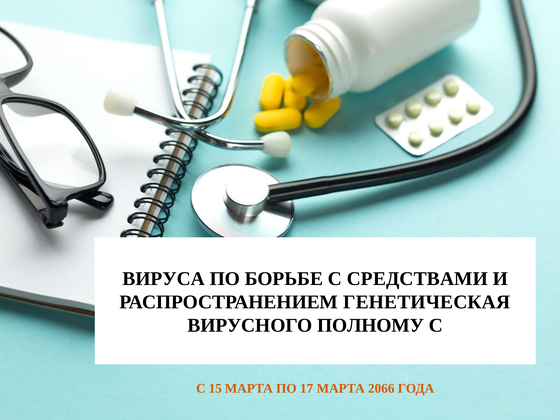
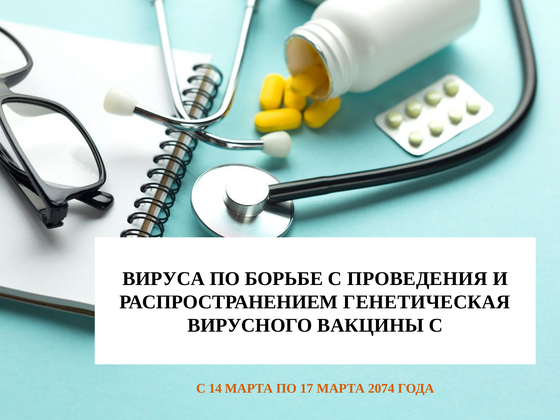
СРЕДСТВАМИ: СРЕДСТВАМИ -> ПРОВЕДЕНИЯ (417, 279)
ПОЛНОМУ: ПОЛНОМУ -> ВАКЦИНЫ (371, 325)
15: 15 -> 14 (215, 388)
2066: 2066 -> 2074 (381, 388)
